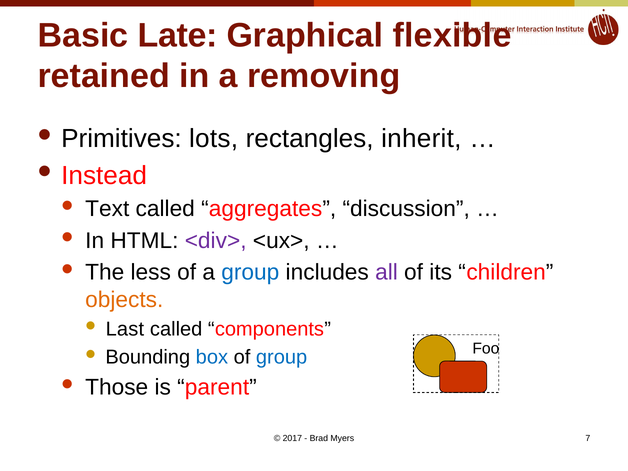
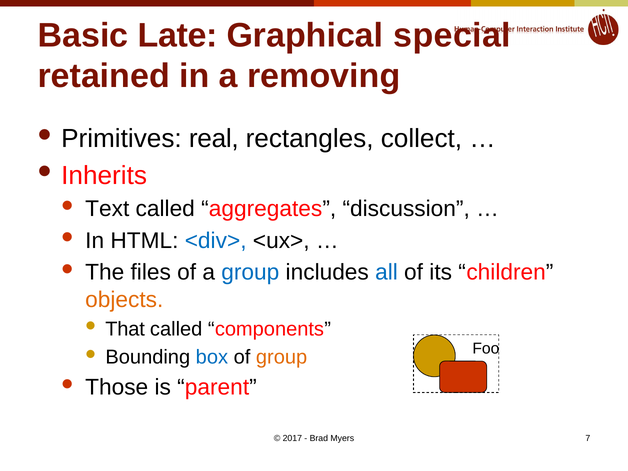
flexible: flexible -> special (452, 35)
lots: lots -> real (214, 139)
inherit: inherit -> collect (421, 139)
Instead: Instead -> Inherits (104, 175)
<div> colour: purple -> blue (216, 241)
less: less -> files (151, 272)
all colour: purple -> blue (387, 272)
Last: Last -> That (125, 329)
group colour: blue -> orange (282, 357)
